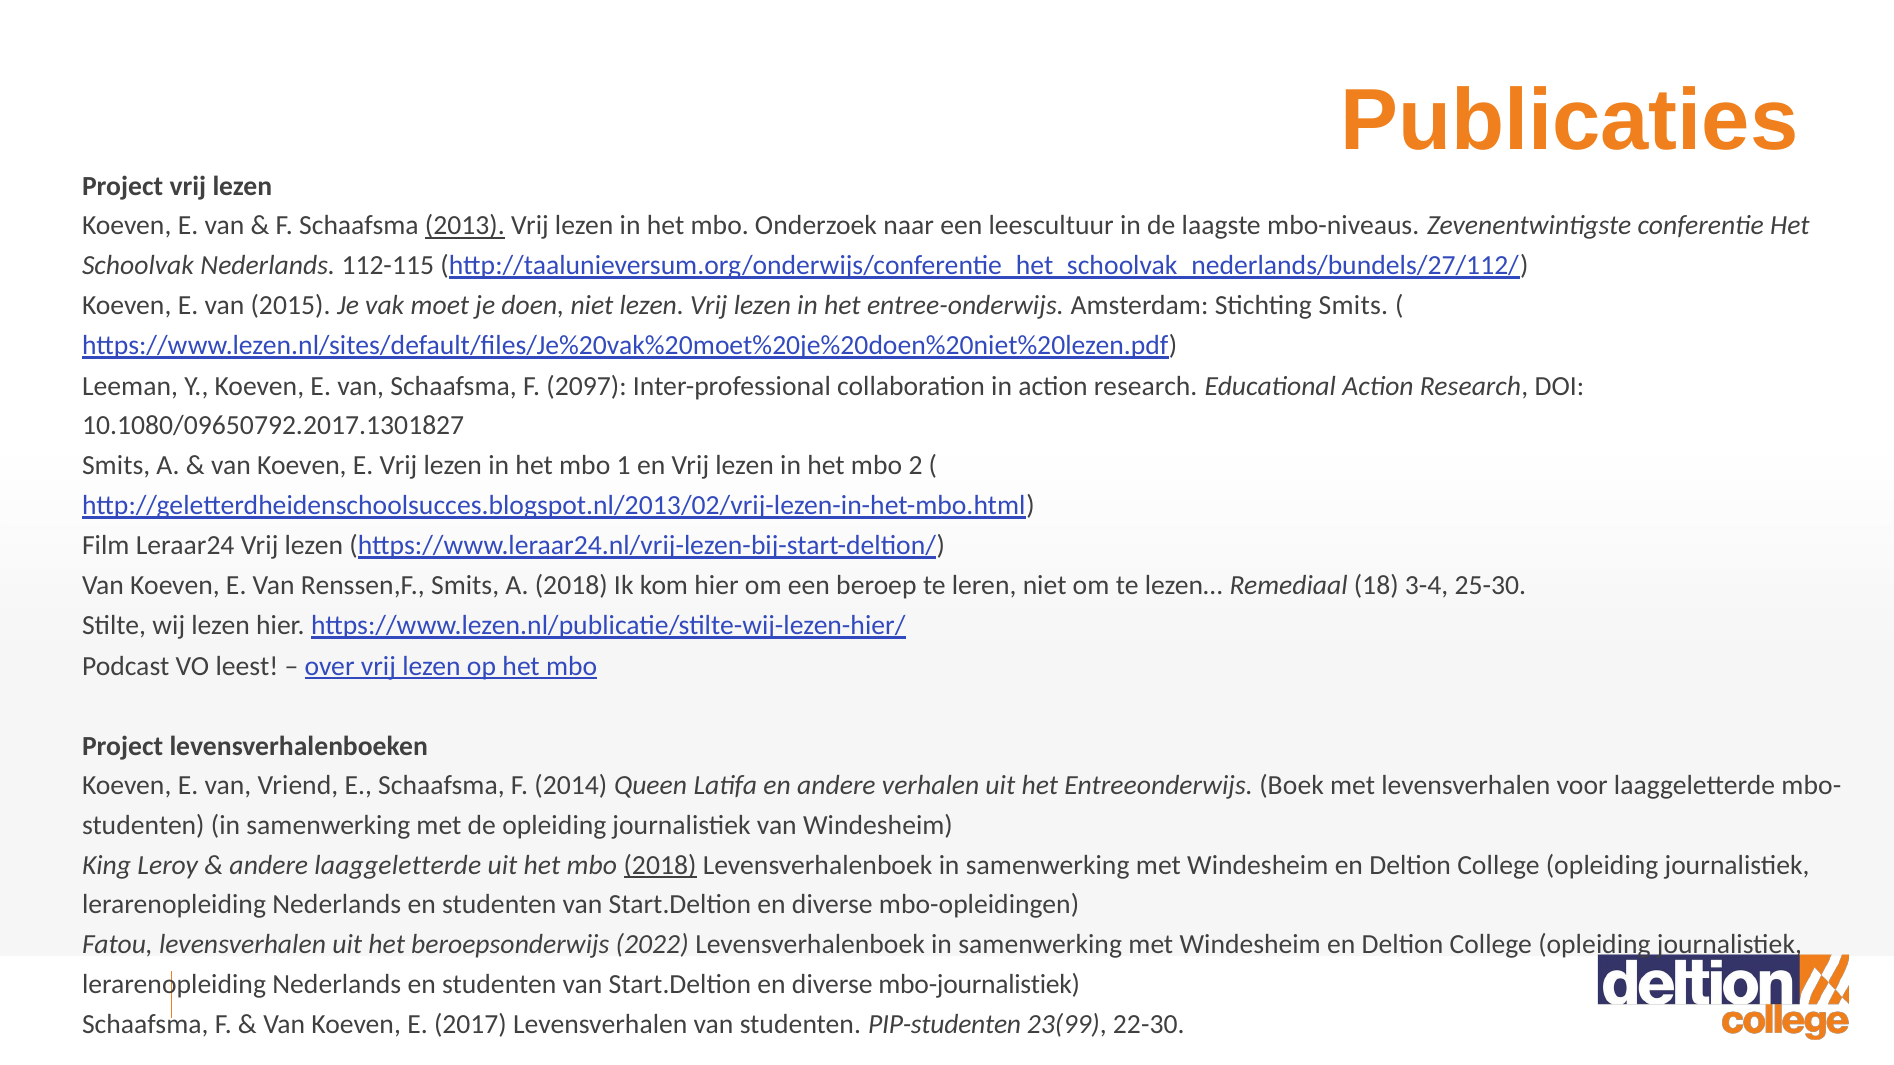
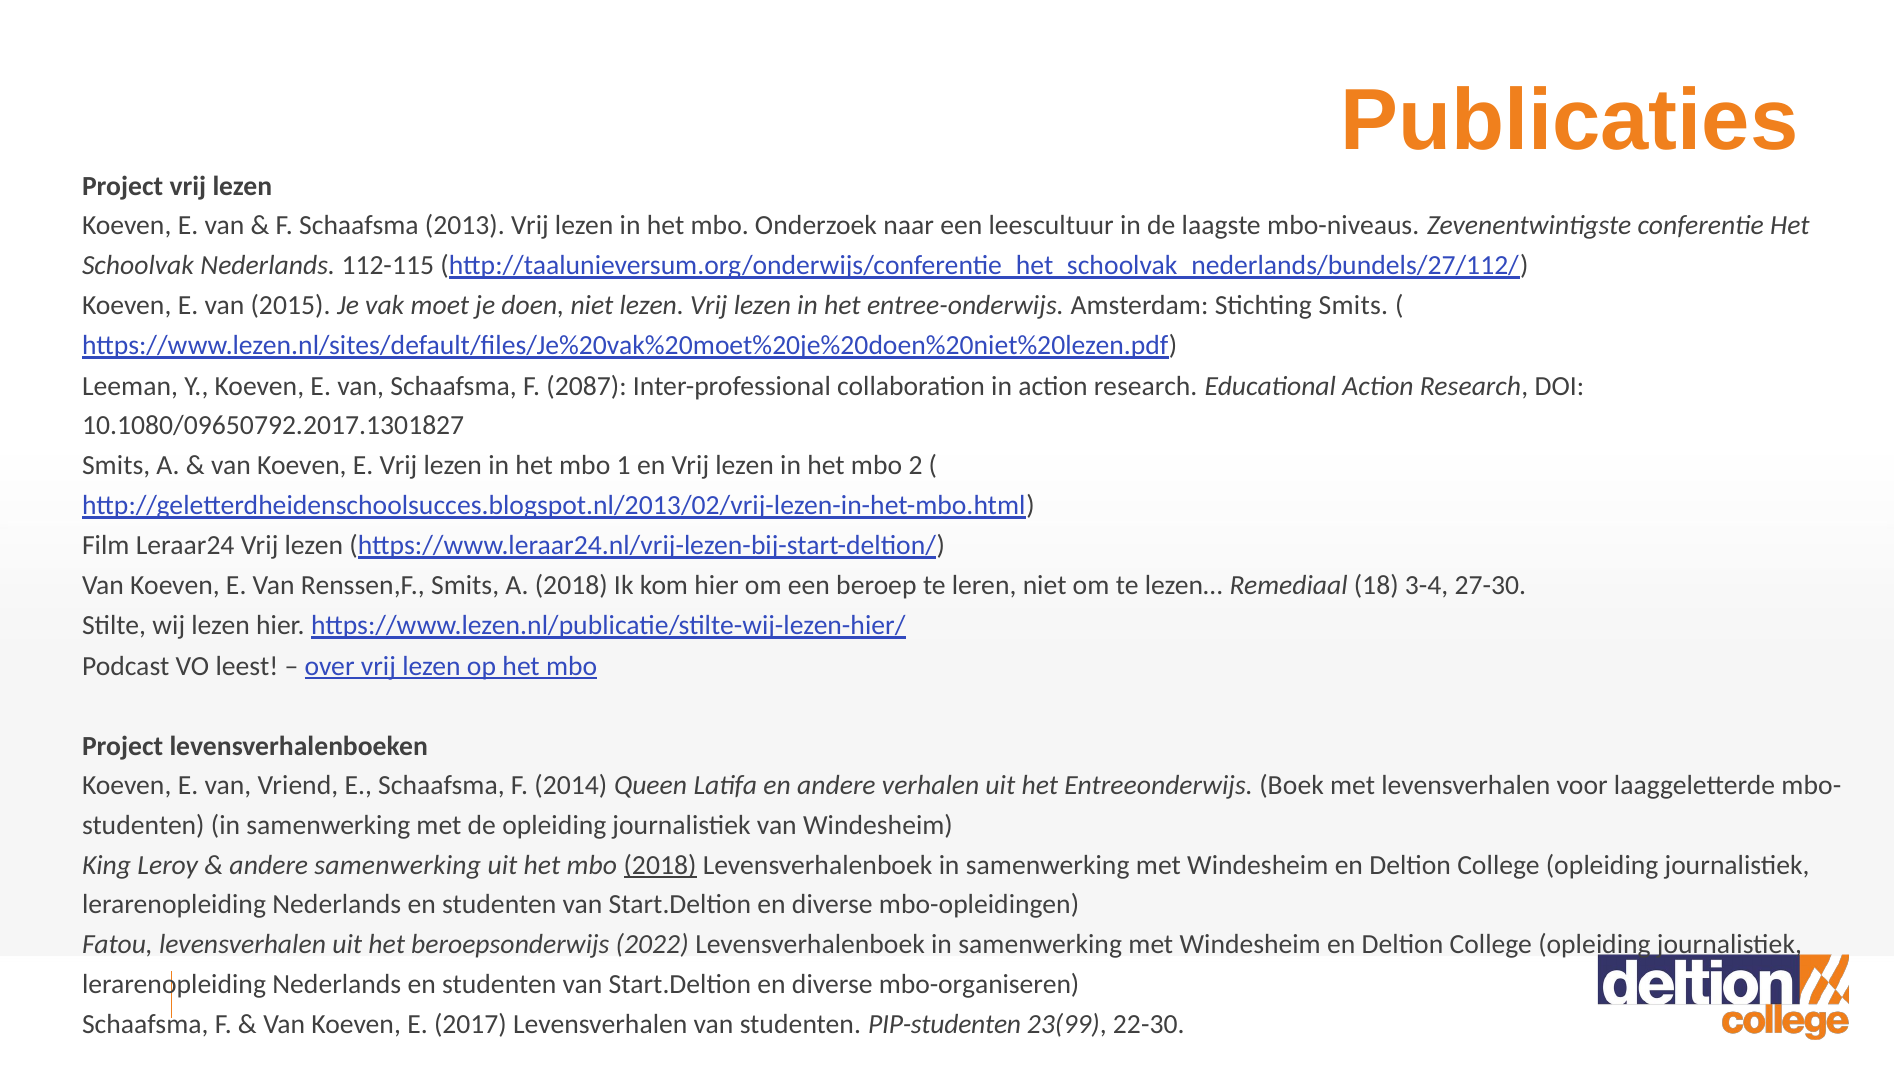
2013 underline: present -> none (465, 226)
2097: 2097 -> 2087 (587, 386)
25-30: 25-30 -> 27-30 (1490, 586)
andere laaggeletterde: laaggeletterde -> samenwerking (398, 865)
mbo-journalistiek: mbo-journalistiek -> mbo-organiseren (979, 985)
